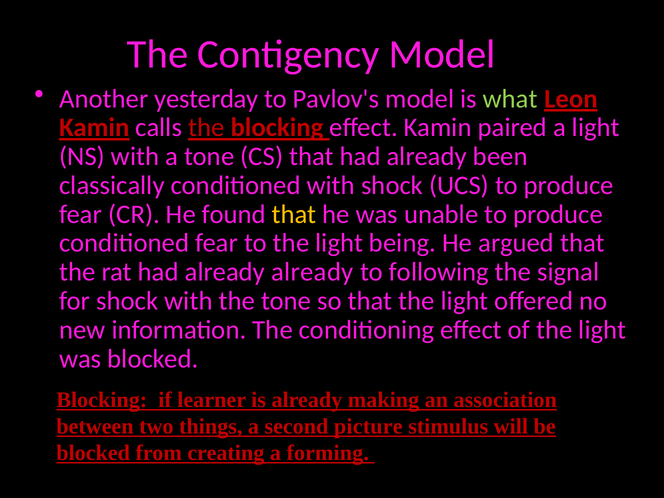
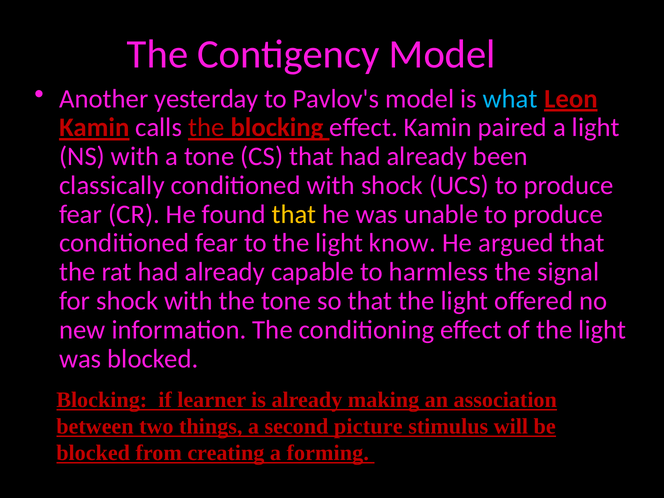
what colour: light green -> light blue (510, 99)
being: being -> know (402, 243)
already already: already -> capable (313, 272)
following: following -> harmless (439, 272)
